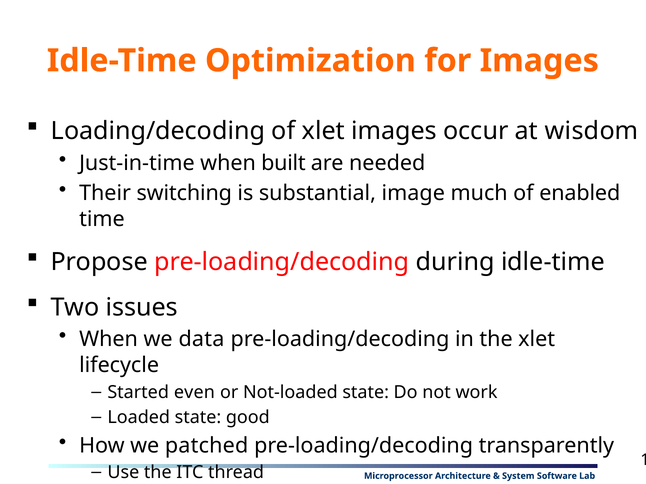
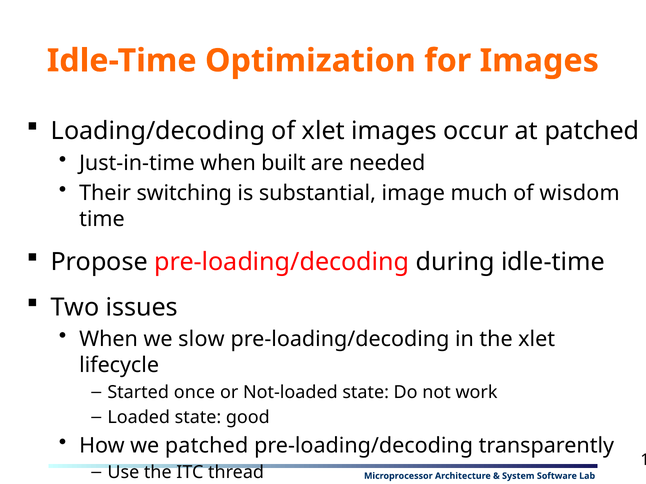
at wisdom: wisdom -> patched (592, 131)
enabled: enabled -> wisdom (580, 193)
data: data -> slow (201, 340)
Started even: even -> once (194, 393)
